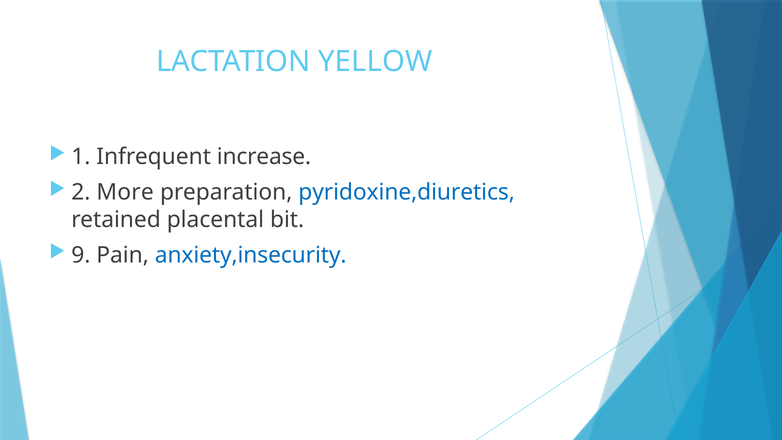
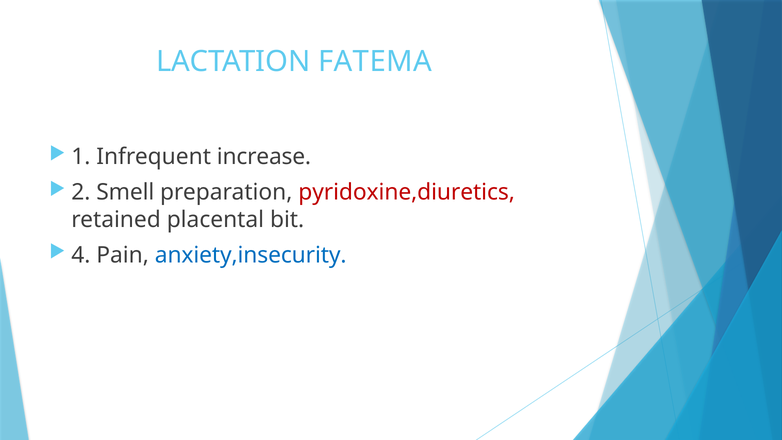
YELLOW: YELLOW -> FATEMA (375, 62)
More: More -> Smell (125, 192)
pyridoxine,diuretics colour: blue -> red (407, 192)
9: 9 -> 4 (81, 255)
